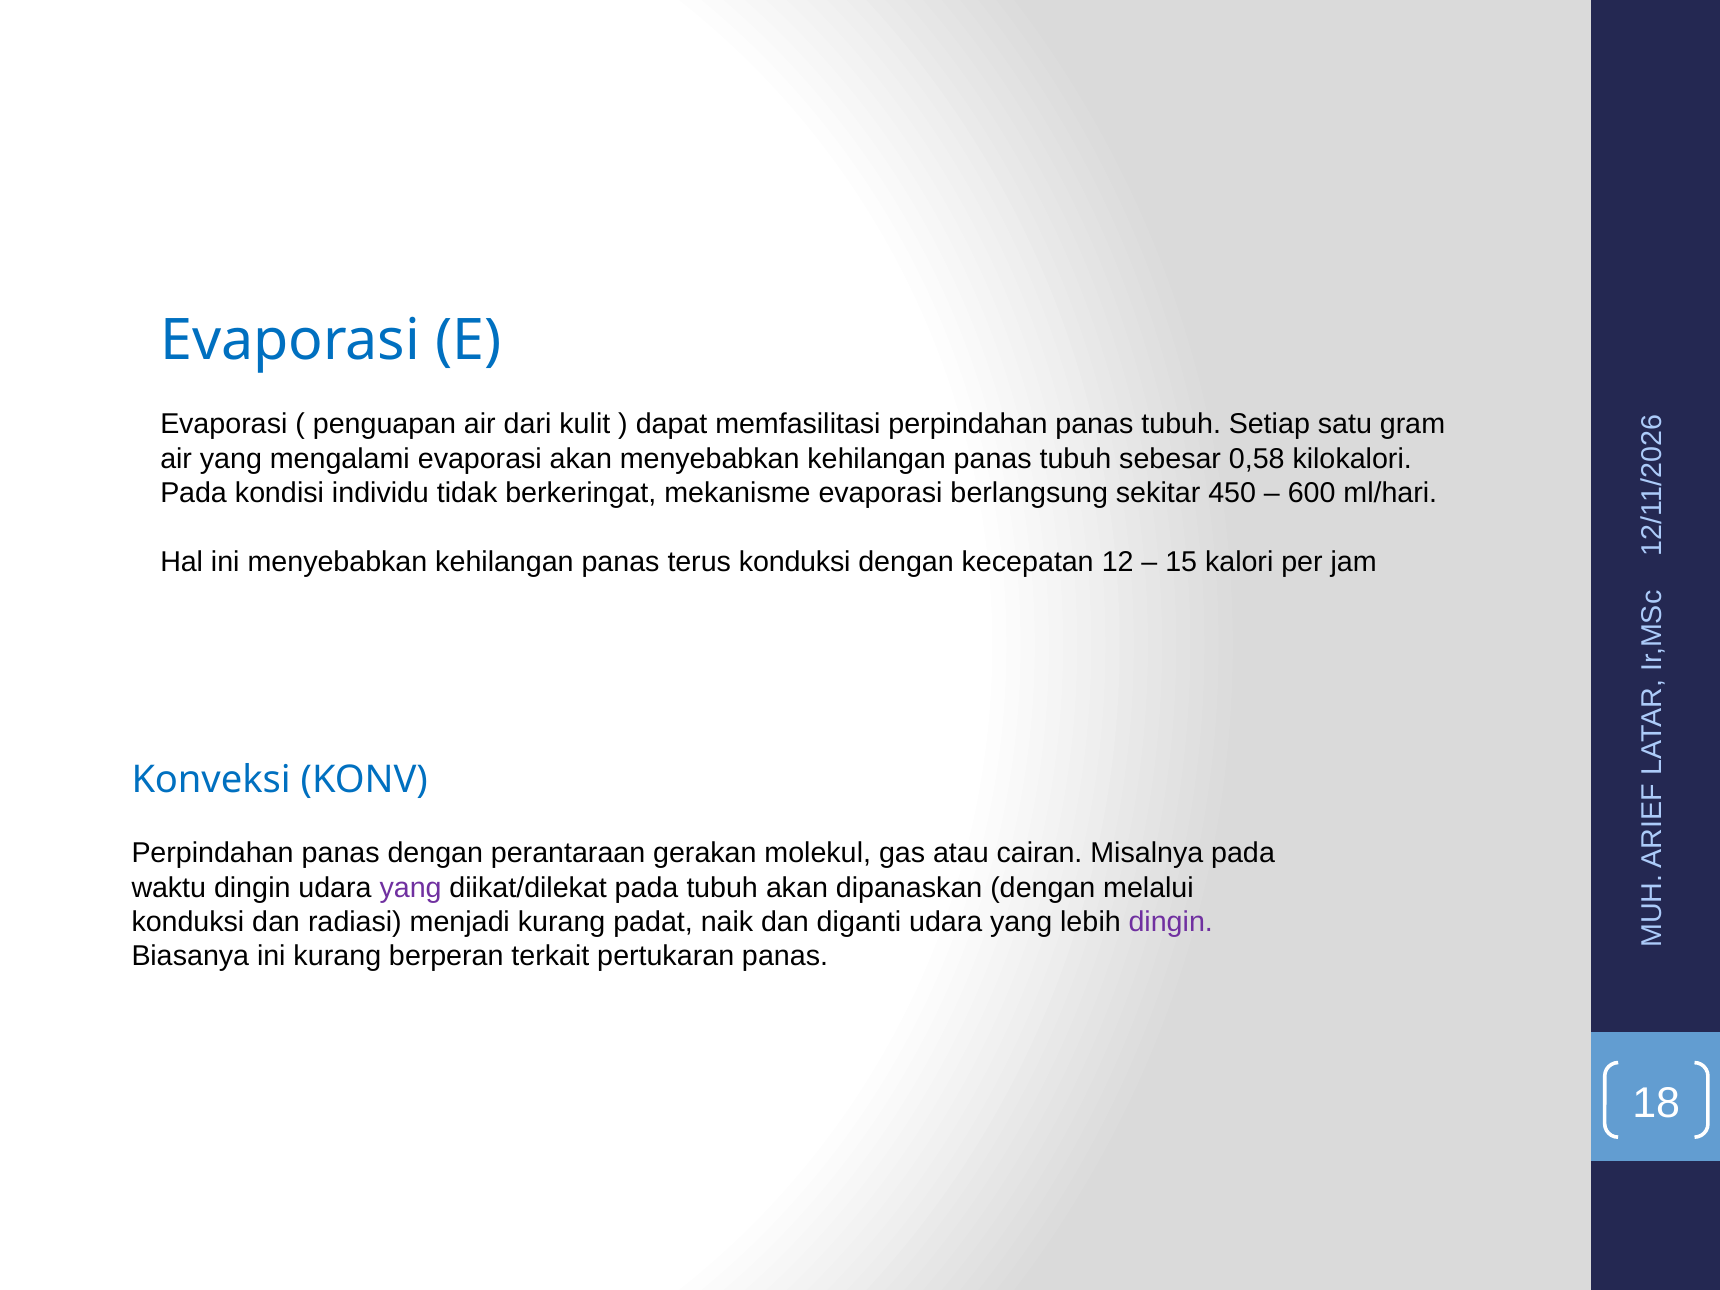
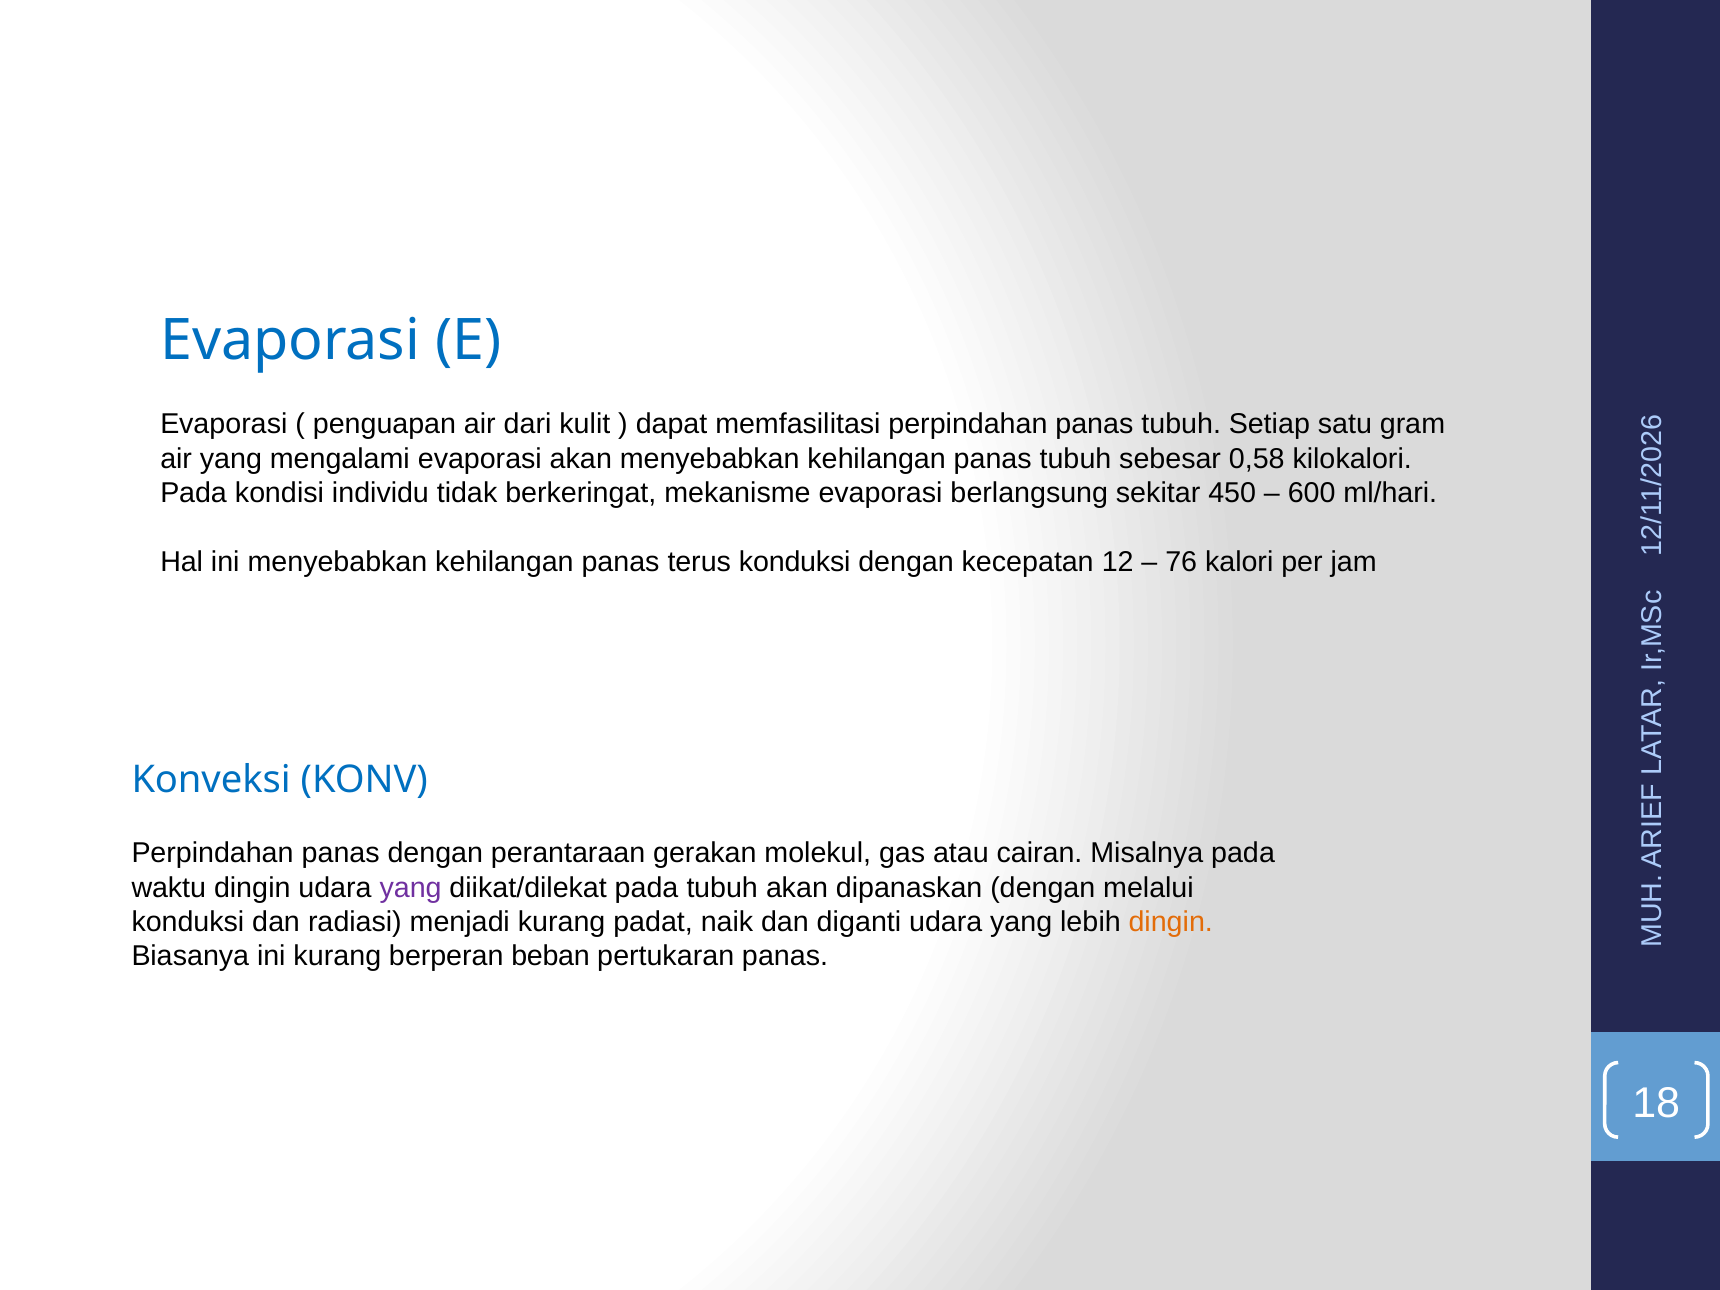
15: 15 -> 76 (1181, 562)
dingin colour: purple -> orange (1171, 922)
terkait: terkait -> beban (551, 956)
